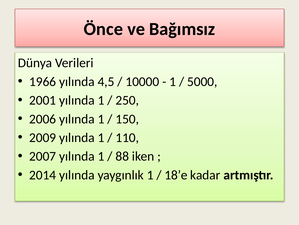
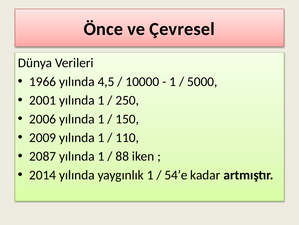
Bağımsız: Bağımsız -> Çevresel (182, 29)
2007: 2007 -> 2087 (43, 156)
18’e: 18’e -> 54’e (176, 174)
